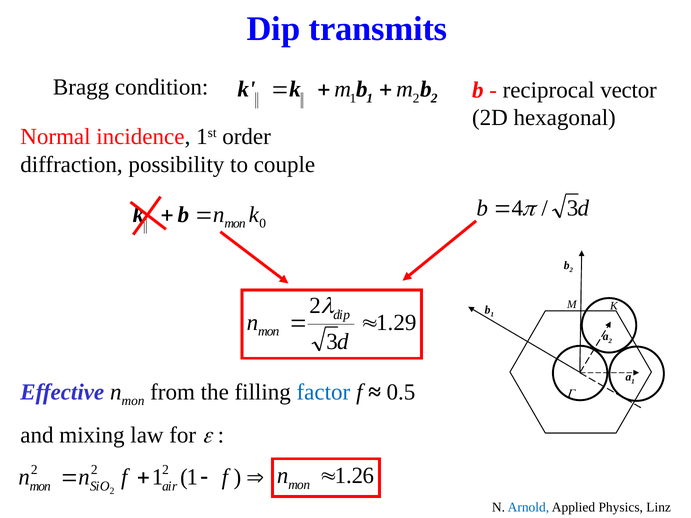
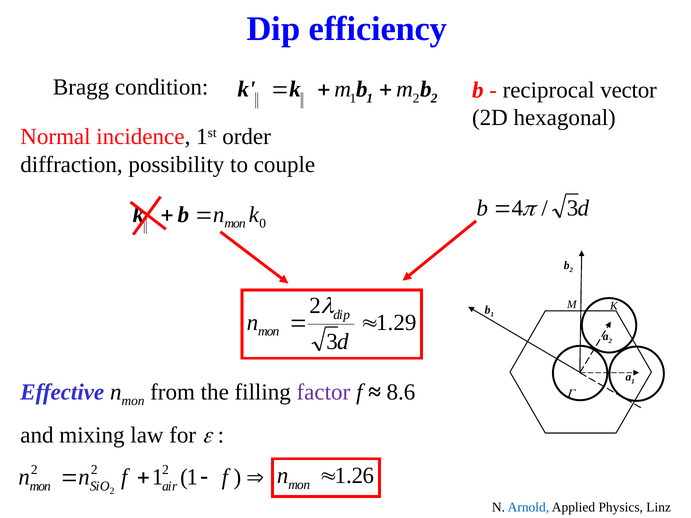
transmits: transmits -> efficiency (378, 29)
factor colour: blue -> purple (323, 392)
0.5: 0.5 -> 8.6 (401, 392)
